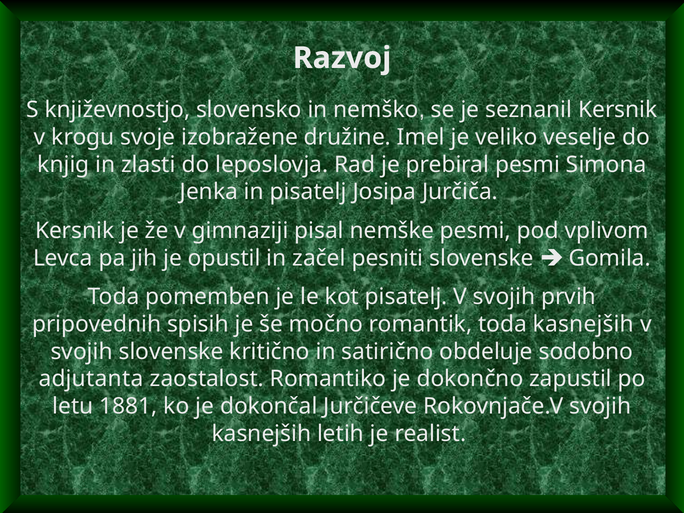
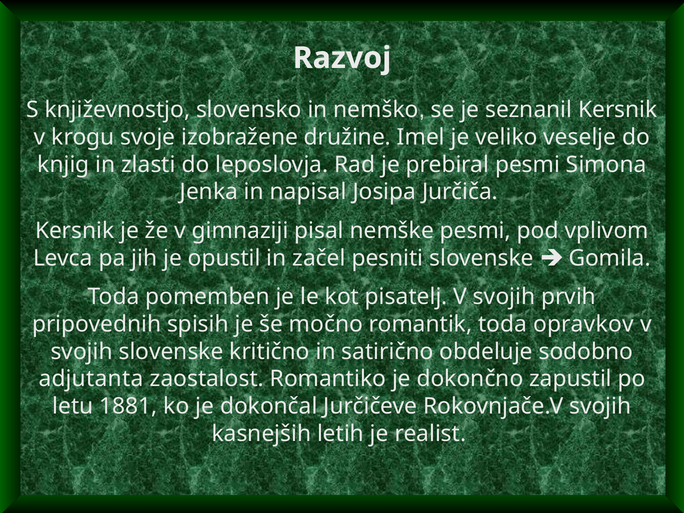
in pisatelj: pisatelj -> napisal (308, 192)
toda kasnejših: kasnejših -> opravkov (583, 324)
